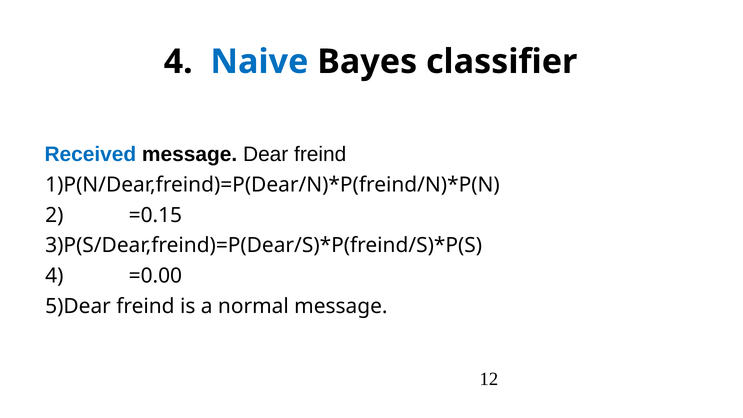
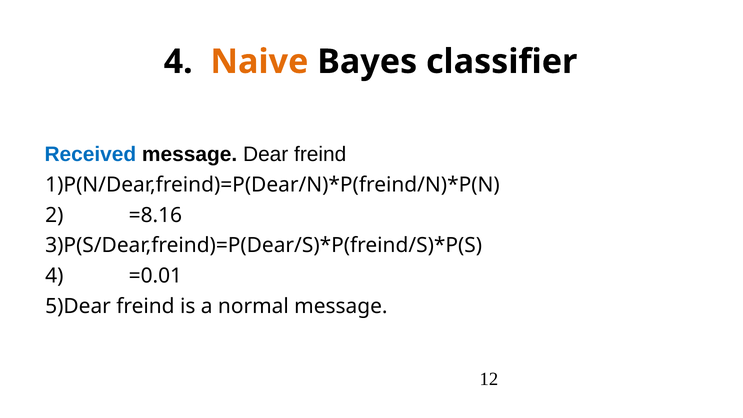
Naive colour: blue -> orange (259, 62)
=0.15: =0.15 -> =8.16 (155, 215)
=0.00: =0.00 -> =0.01 (155, 276)
